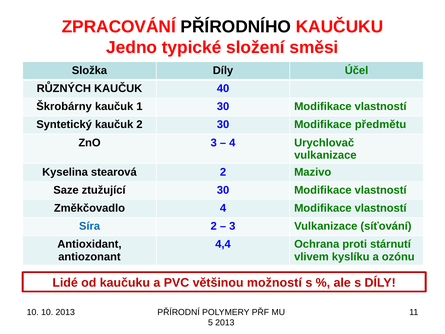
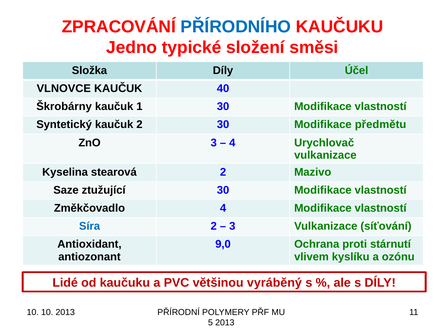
PŘÍRODNÍHO colour: black -> blue (236, 27)
RŮZNÝCH: RŮZNÝCH -> VLNOVCE (64, 88)
4,4: 4,4 -> 9,0 (223, 244)
možností: možností -> vyráběný (274, 282)
